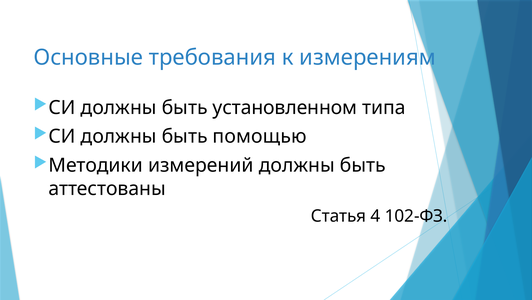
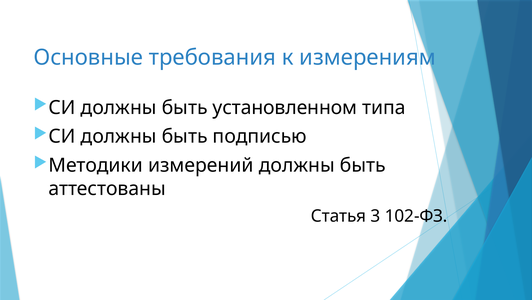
помощью: помощью -> подписью (260, 136)
4: 4 -> 3 (375, 216)
